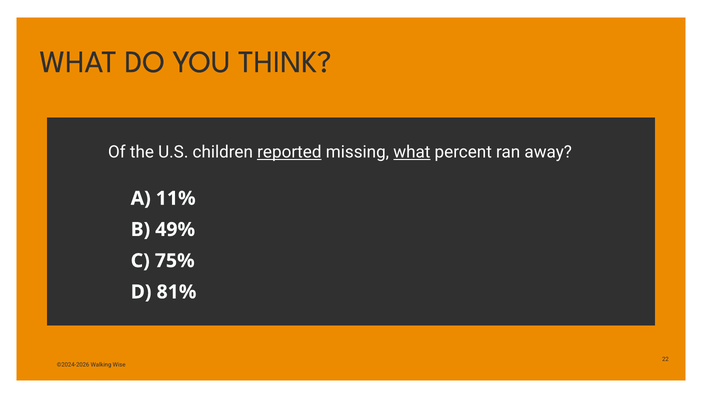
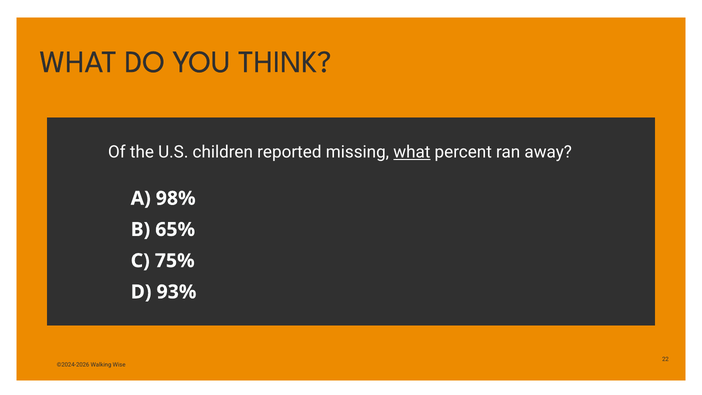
reported underline: present -> none (289, 152)
11%: 11% -> 98% (176, 198)
49%: 49% -> 65% (175, 229)
81%: 81% -> 93% (176, 292)
